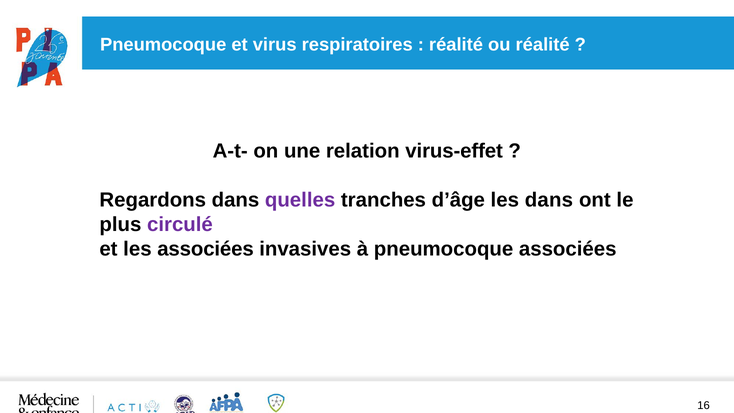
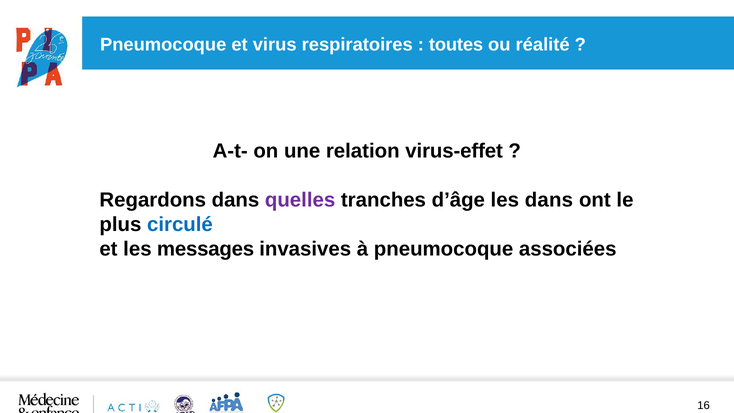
réalité: réalité -> toutes (456, 45)
circulé colour: purple -> blue (180, 224)
les associées: associées -> messages (206, 249)
